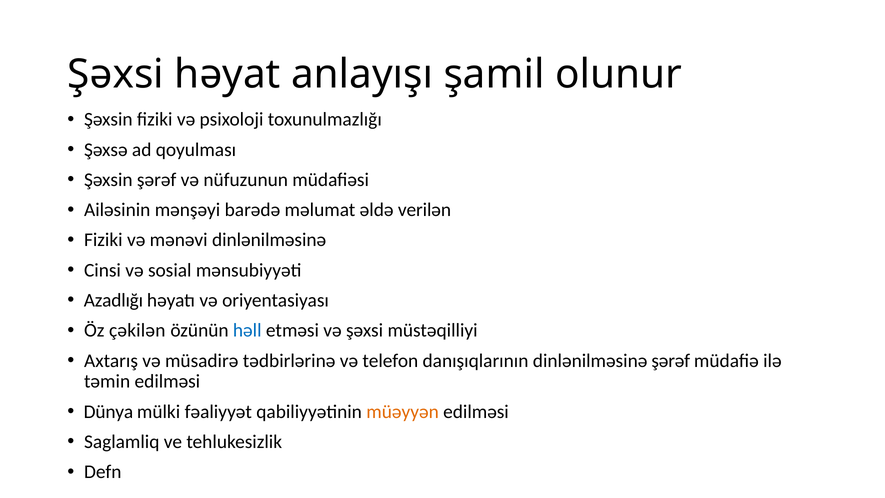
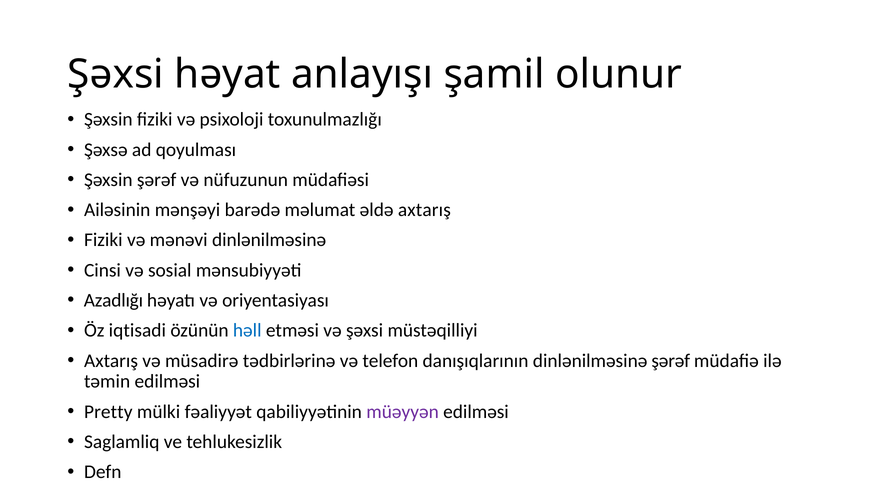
əldə verilən: verilən -> axtarış (424, 210)
çəkilən: çəkilən -> iqtisadi (137, 330)
Dünya: Dünya -> Pretty (108, 412)
müəyyən colour: orange -> purple (403, 412)
